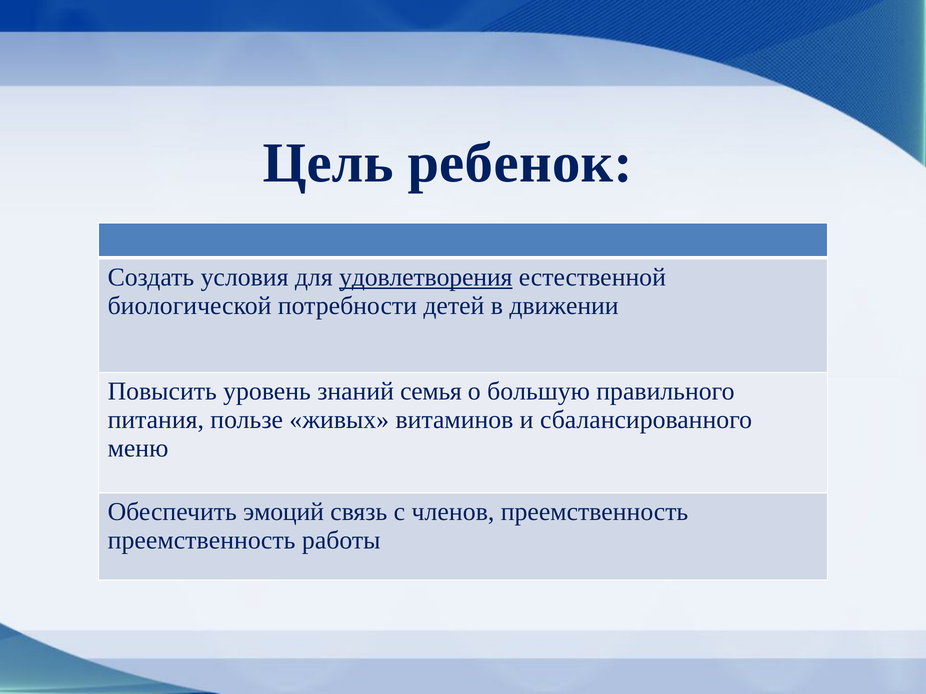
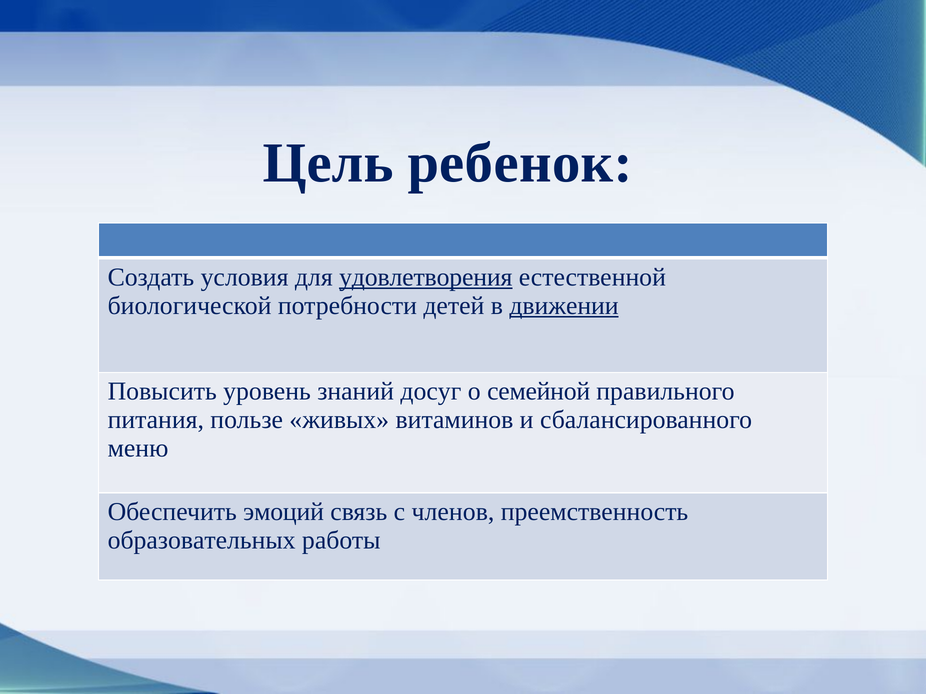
движении underline: none -> present (564, 306)
семья: семья -> досуг (431, 392)
большую: большую -> семейной (539, 392)
преемственность: преемственность -> образовательных (202, 541)
